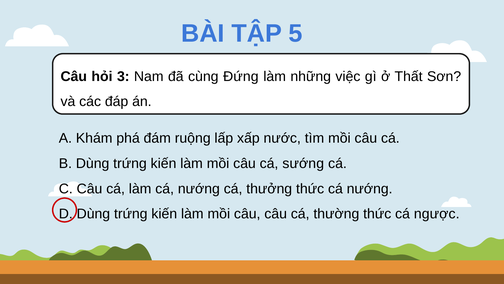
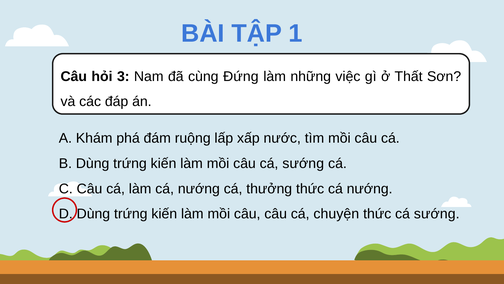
5: 5 -> 1 (295, 33)
thường: thường -> chuyện (336, 214)
thức cá ngược: ngược -> sướng (437, 214)
